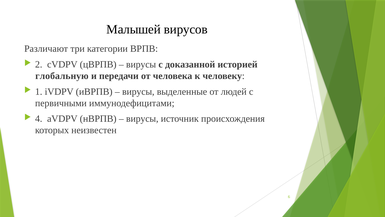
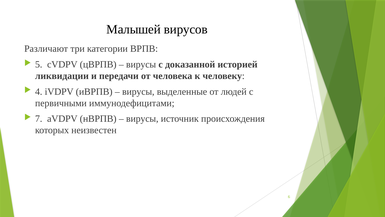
2: 2 -> 5 (39, 64)
глобальную: глобальную -> ликвидации (62, 76)
1: 1 -> 4 (39, 91)
4: 4 -> 7 (39, 118)
